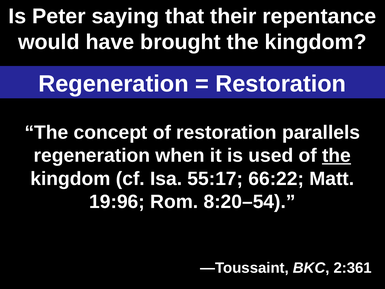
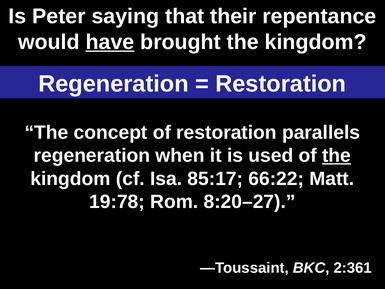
have underline: none -> present (110, 42)
55:17: 55:17 -> 85:17 (215, 179)
19:96: 19:96 -> 19:78 (117, 202)
8:20–54: 8:20–54 -> 8:20–27 (250, 202)
